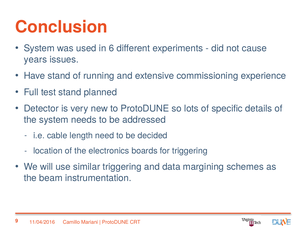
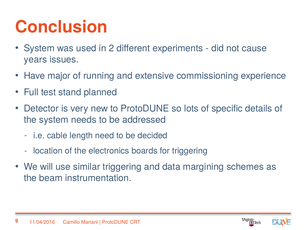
6: 6 -> 2 (111, 48)
Have stand: stand -> major (59, 76)
